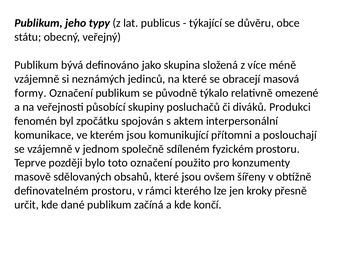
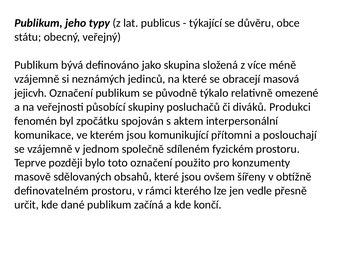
formy: formy -> jejicvh (31, 93)
kroky: kroky -> vedle (259, 191)
